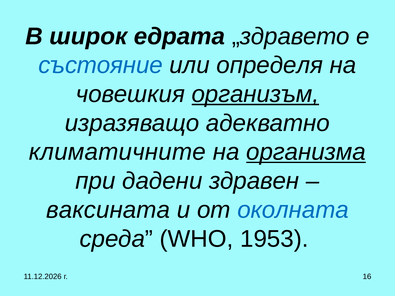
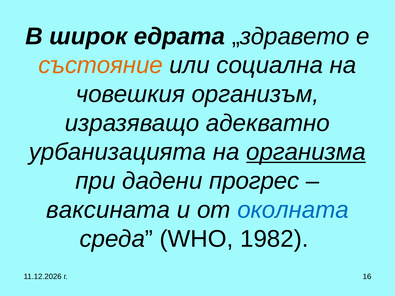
състояние colour: blue -> orange (101, 65)
определя: определя -> социална (270, 65)
организъм underline: present -> none (255, 94)
климатичните: климатичните -> урбанизацията (117, 152)
здравен: здравен -> прогрес (254, 181)
1953: 1953 -> 1982 (274, 239)
